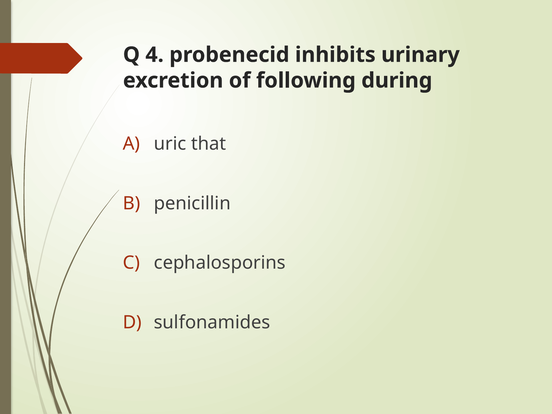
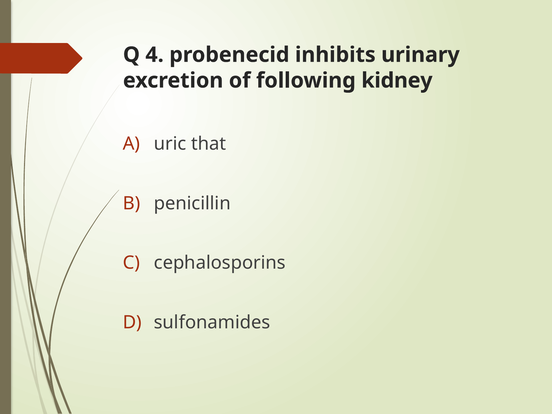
during: during -> kidney (397, 80)
